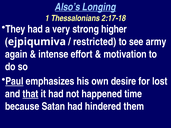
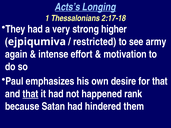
Also’s: Also’s -> Acts’s (67, 7)
Paul underline: present -> none (14, 81)
for lost: lost -> that (160, 81)
time: time -> rank (133, 94)
